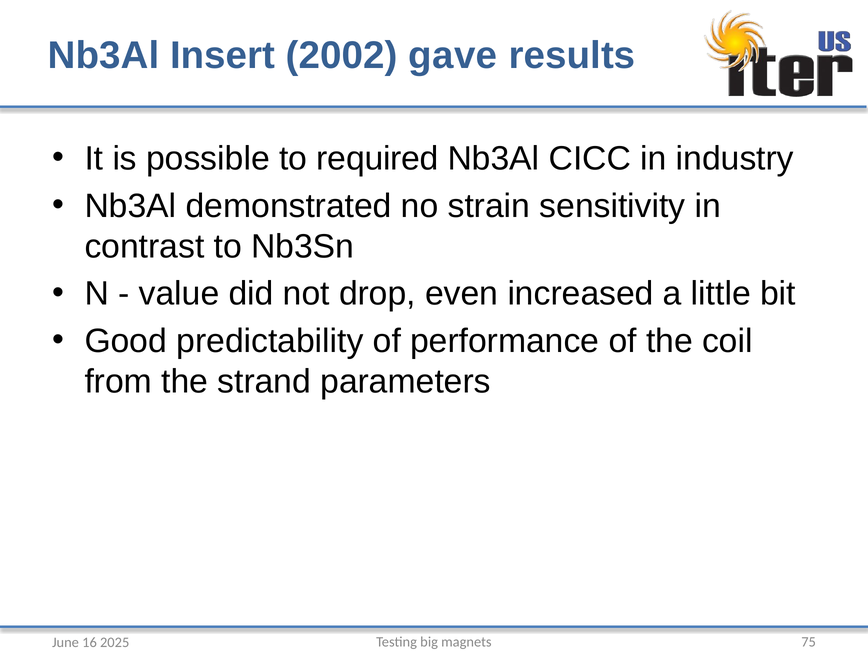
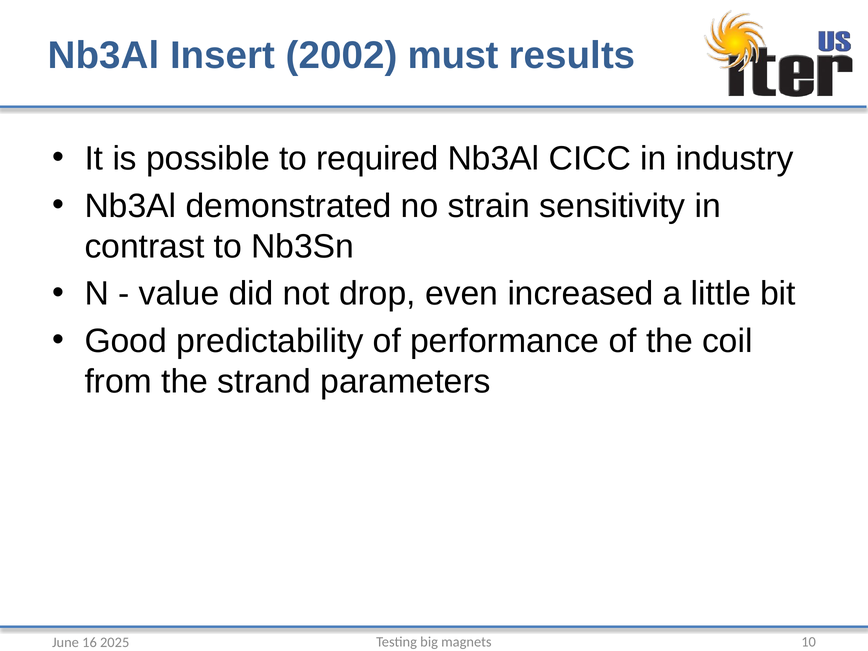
gave: gave -> must (453, 55)
75: 75 -> 10 (809, 642)
